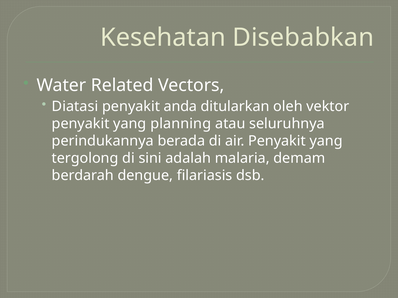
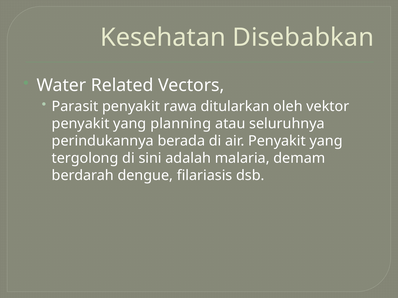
Diatasi: Diatasi -> Parasit (75, 107)
anda: anda -> rawa (180, 107)
